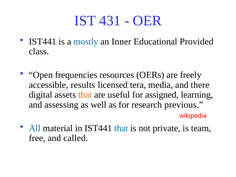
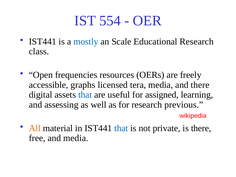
431: 431 -> 554 (110, 21)
Inner: Inner -> Scale (121, 41)
Educational Provided: Provided -> Research (197, 41)
results: results -> graphs (83, 85)
that colour: orange -> blue (85, 95)
All colour: blue -> orange (35, 128)
is team: team -> there (201, 128)
and called: called -> media (76, 138)
